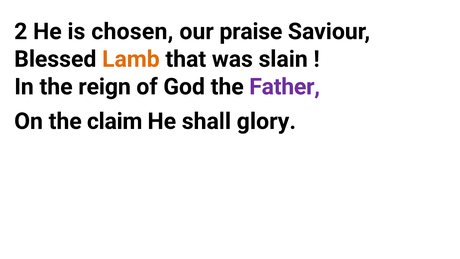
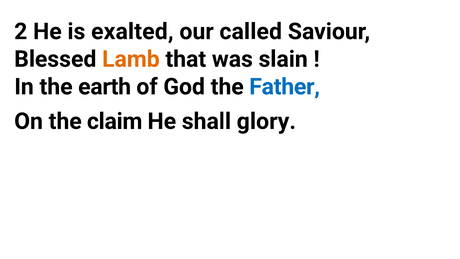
chosen: chosen -> exalted (132, 32)
praise: praise -> called (251, 32)
reign: reign -> earth (105, 87)
Father colour: purple -> blue (285, 87)
